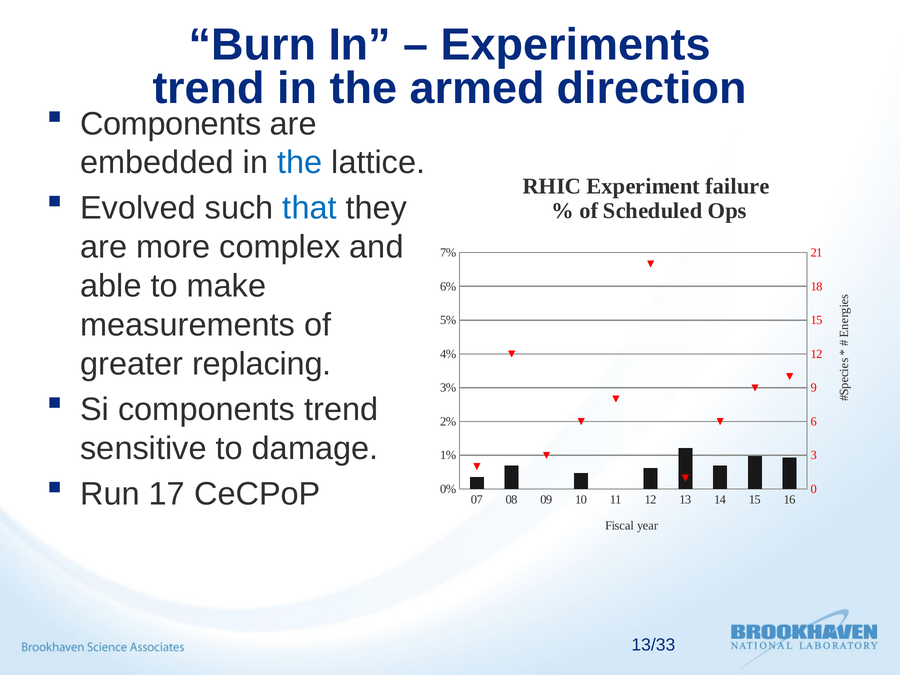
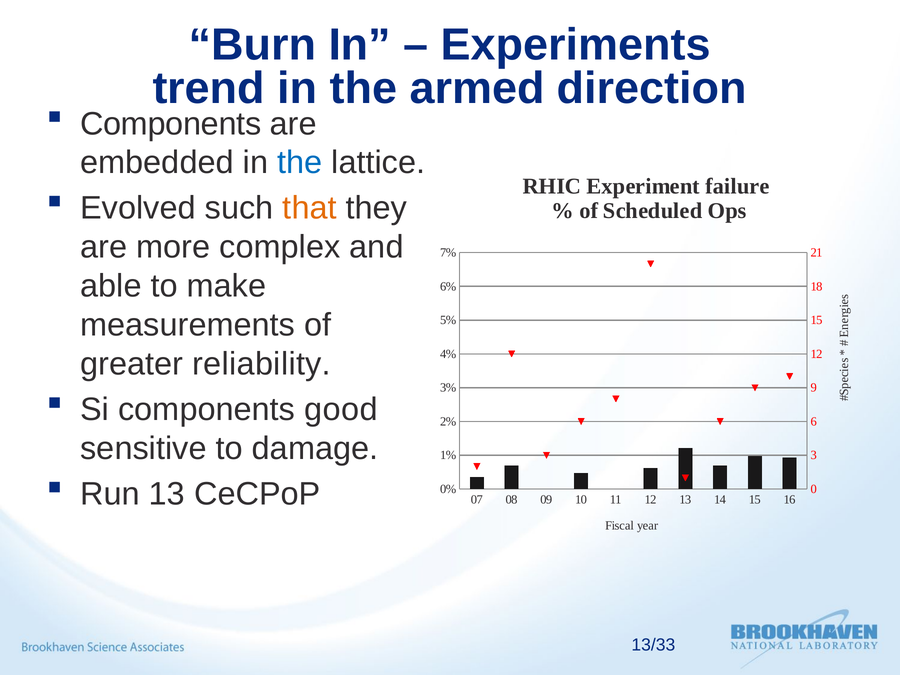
that colour: blue -> orange (310, 208)
replacing: replacing -> reliability (262, 364)
components trend: trend -> good (341, 410)
Run 17: 17 -> 13 (167, 494)
